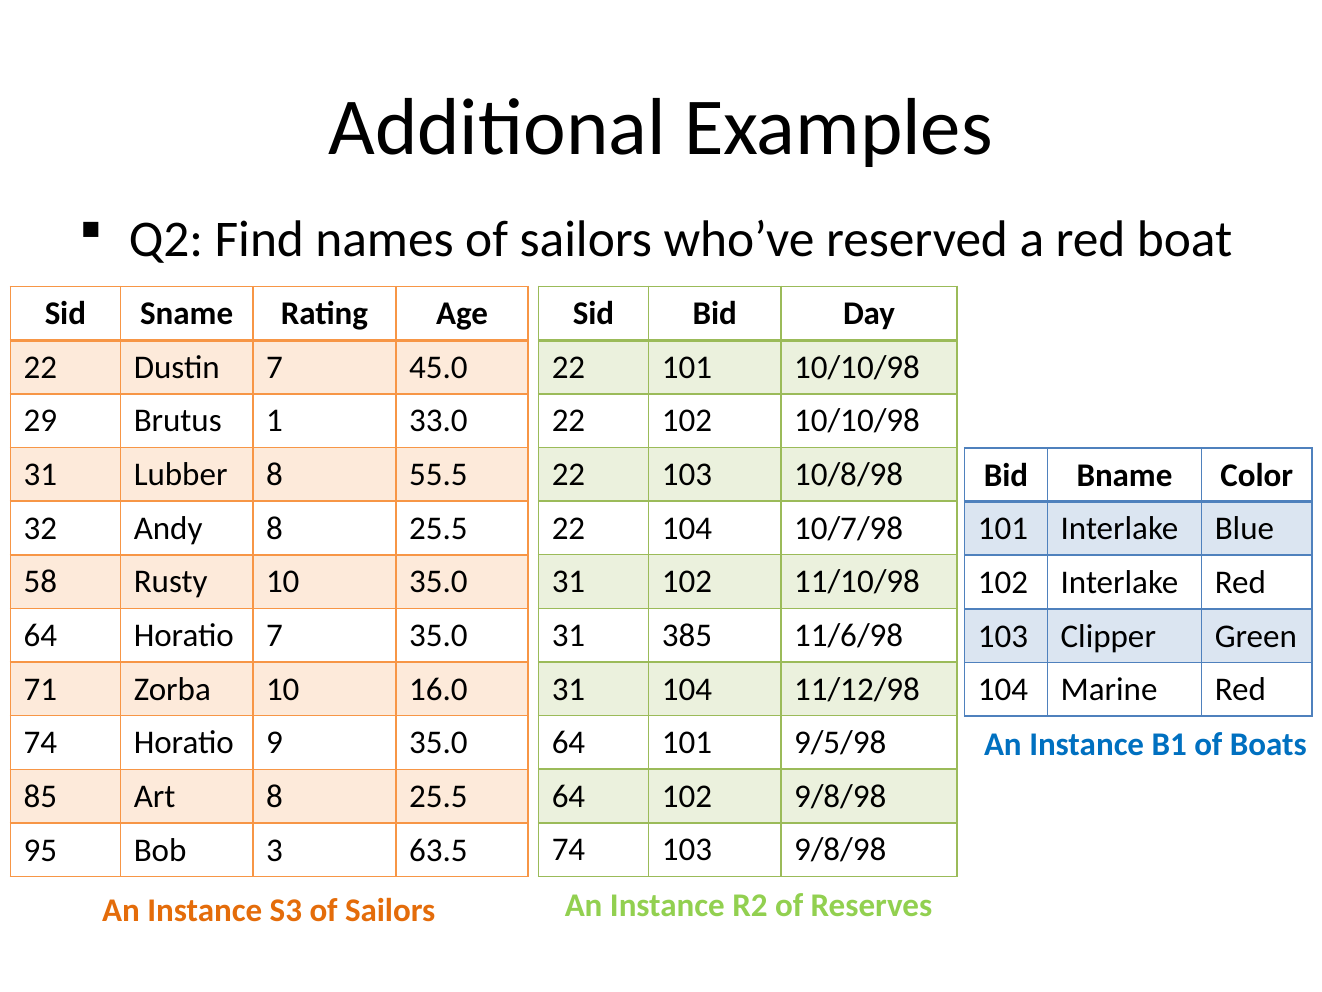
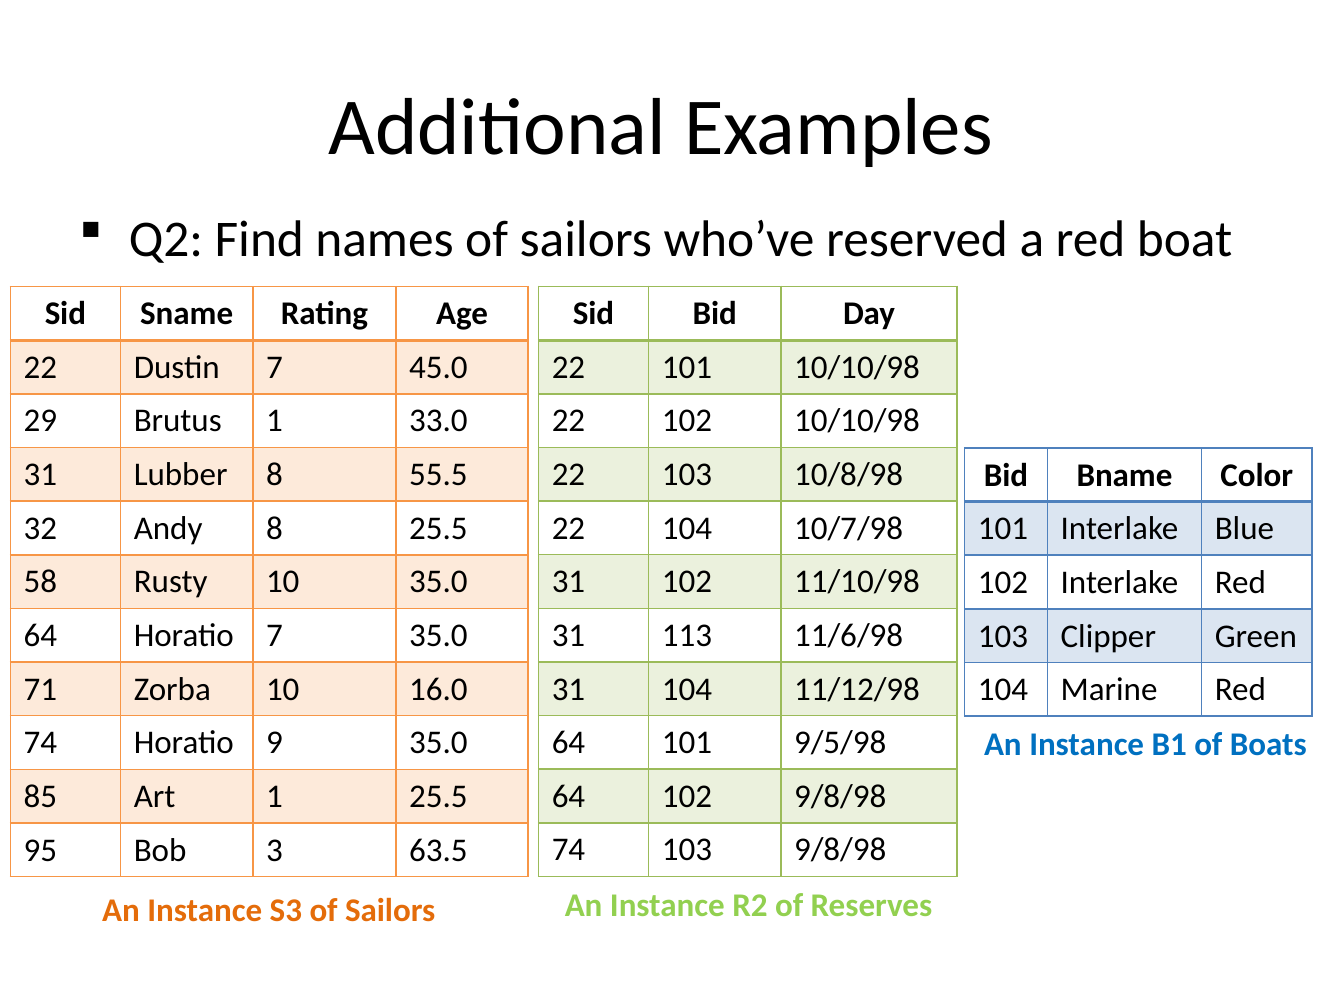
385: 385 -> 113 (687, 635)
Art 8: 8 -> 1 (274, 796)
